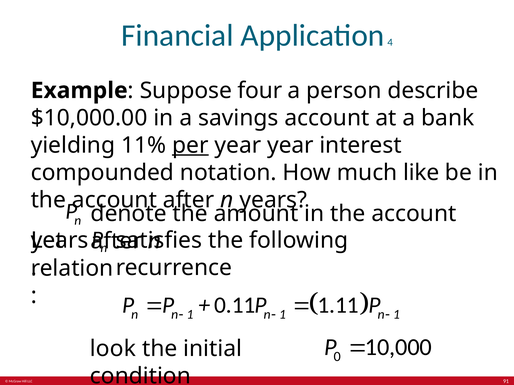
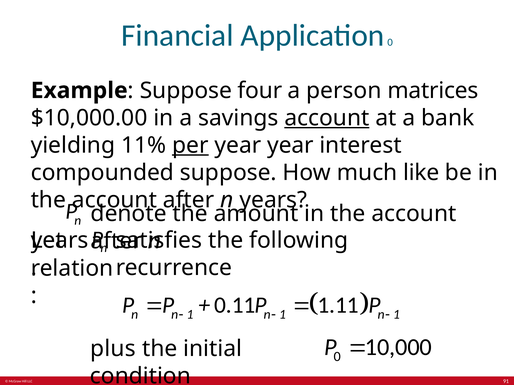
Application 4: 4 -> 0 (390, 42)
describe: describe -> matrices (433, 91)
account underline: none -> present (327, 118)
compounded notation: notation -> suppose (228, 173)
look: look -> plus (113, 349)
